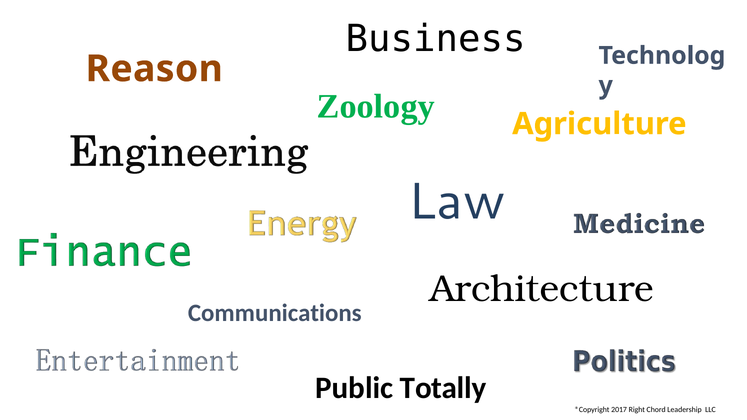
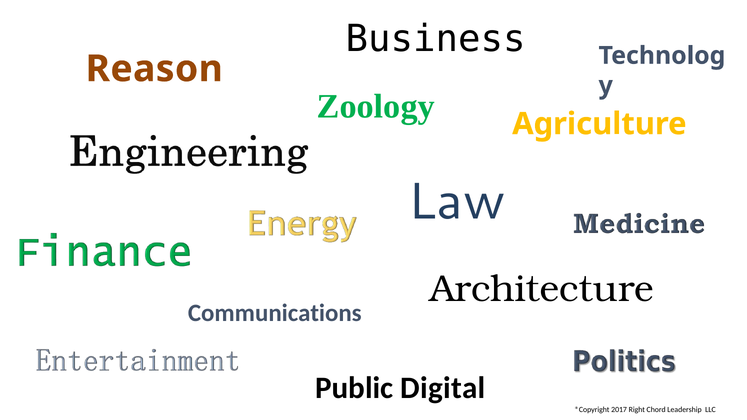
Totally: Totally -> Digital (443, 388)
